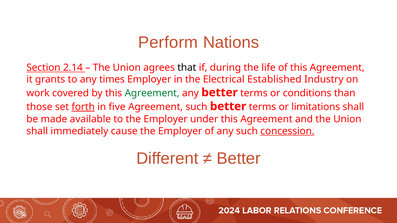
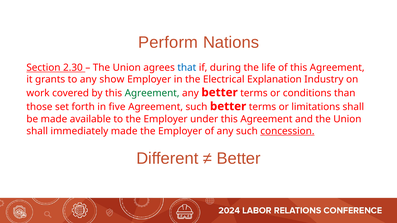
2.14: 2.14 -> 2.30 (73, 68)
that colour: black -> blue (187, 68)
times: times -> show (112, 80)
Established: Established -> Explanation (274, 80)
forth underline: present -> none (83, 107)
immediately cause: cause -> made (124, 131)
